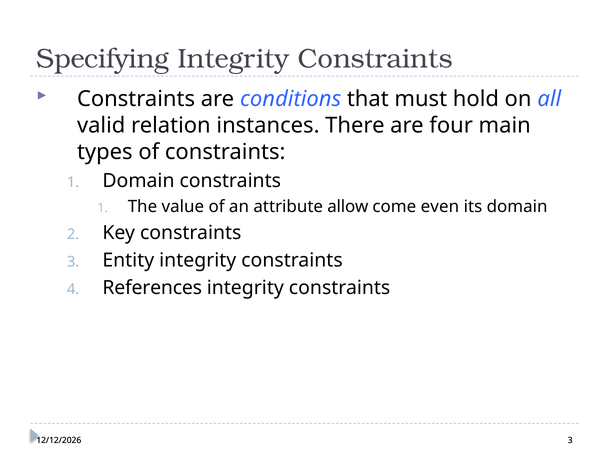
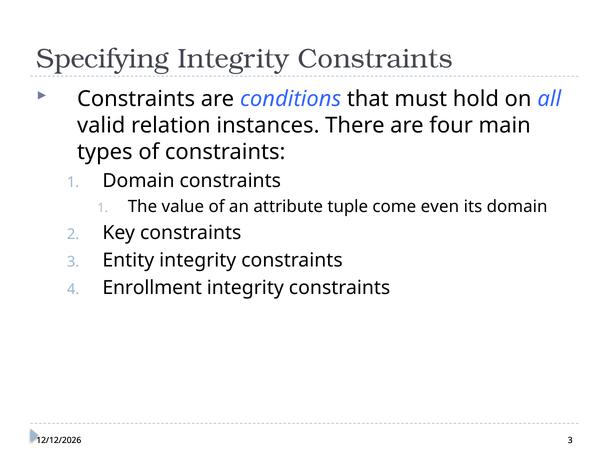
allow: allow -> tuple (348, 206)
References: References -> Enrollment (152, 288)
